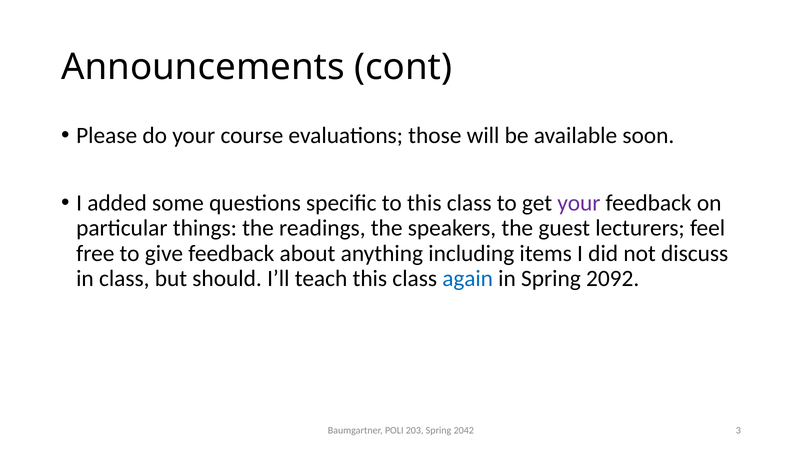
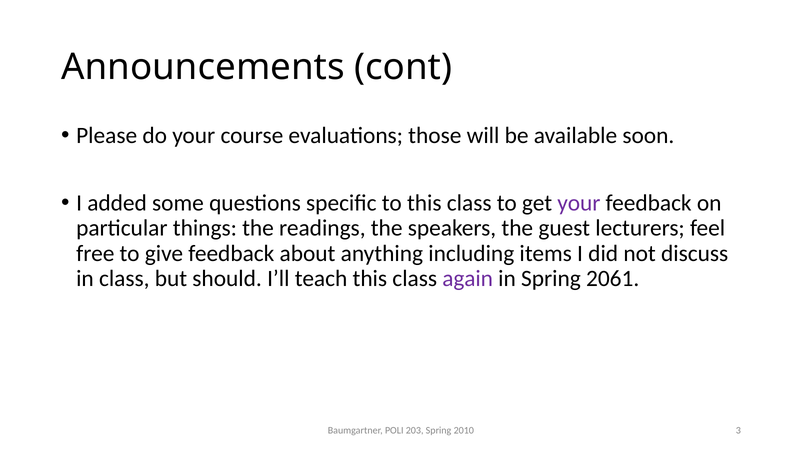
again colour: blue -> purple (468, 279)
2092: 2092 -> 2061 (613, 279)
2042: 2042 -> 2010 (464, 431)
